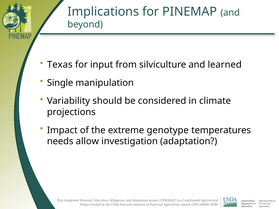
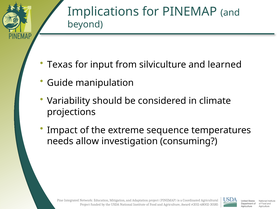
Single: Single -> Guide (60, 83)
genotype: genotype -> sequence (168, 130)
investigation adaptation: adaptation -> consuming (189, 141)
